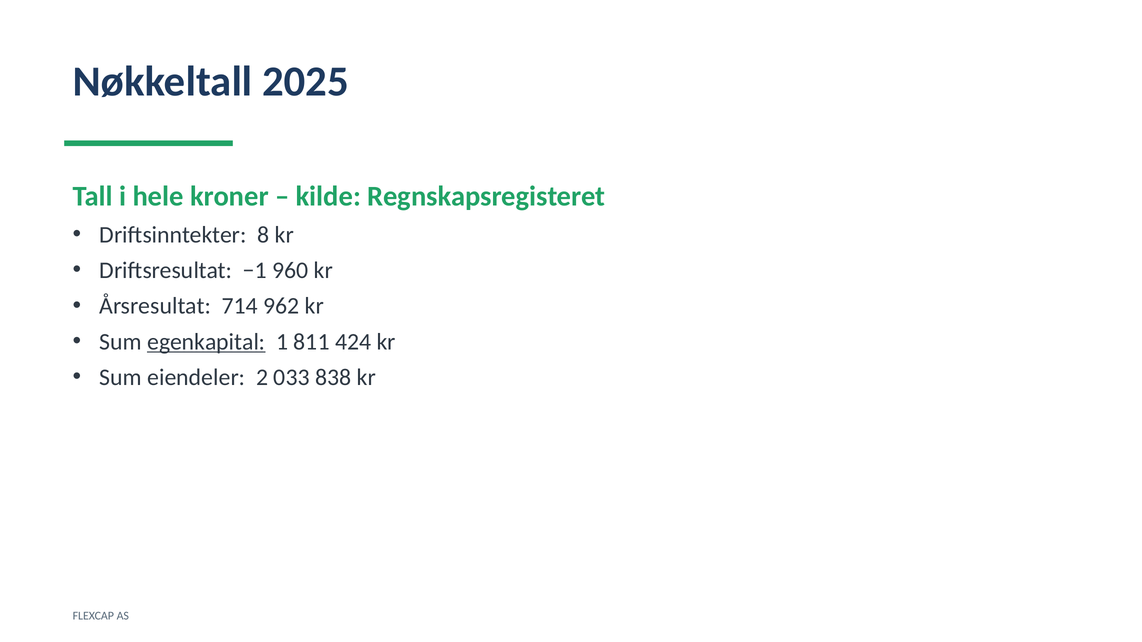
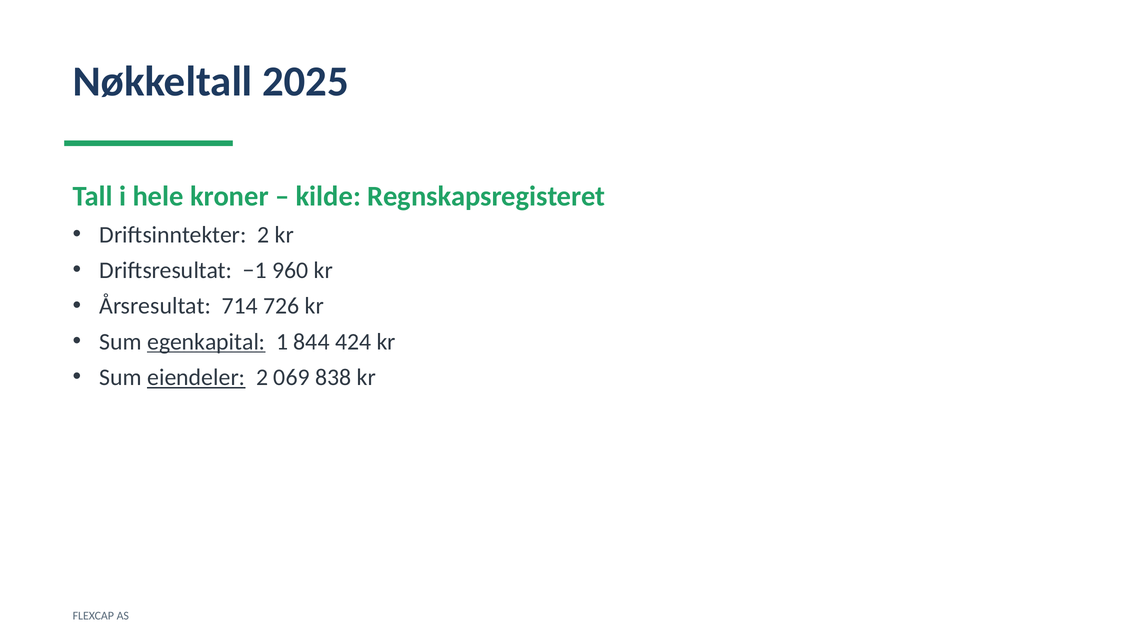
Driftsinntekter 8: 8 -> 2 (263, 235)
962: 962 -> 726 (281, 306)
811: 811 -> 844 (311, 342)
eiendeler underline: none -> present (196, 378)
033: 033 -> 069 (292, 378)
